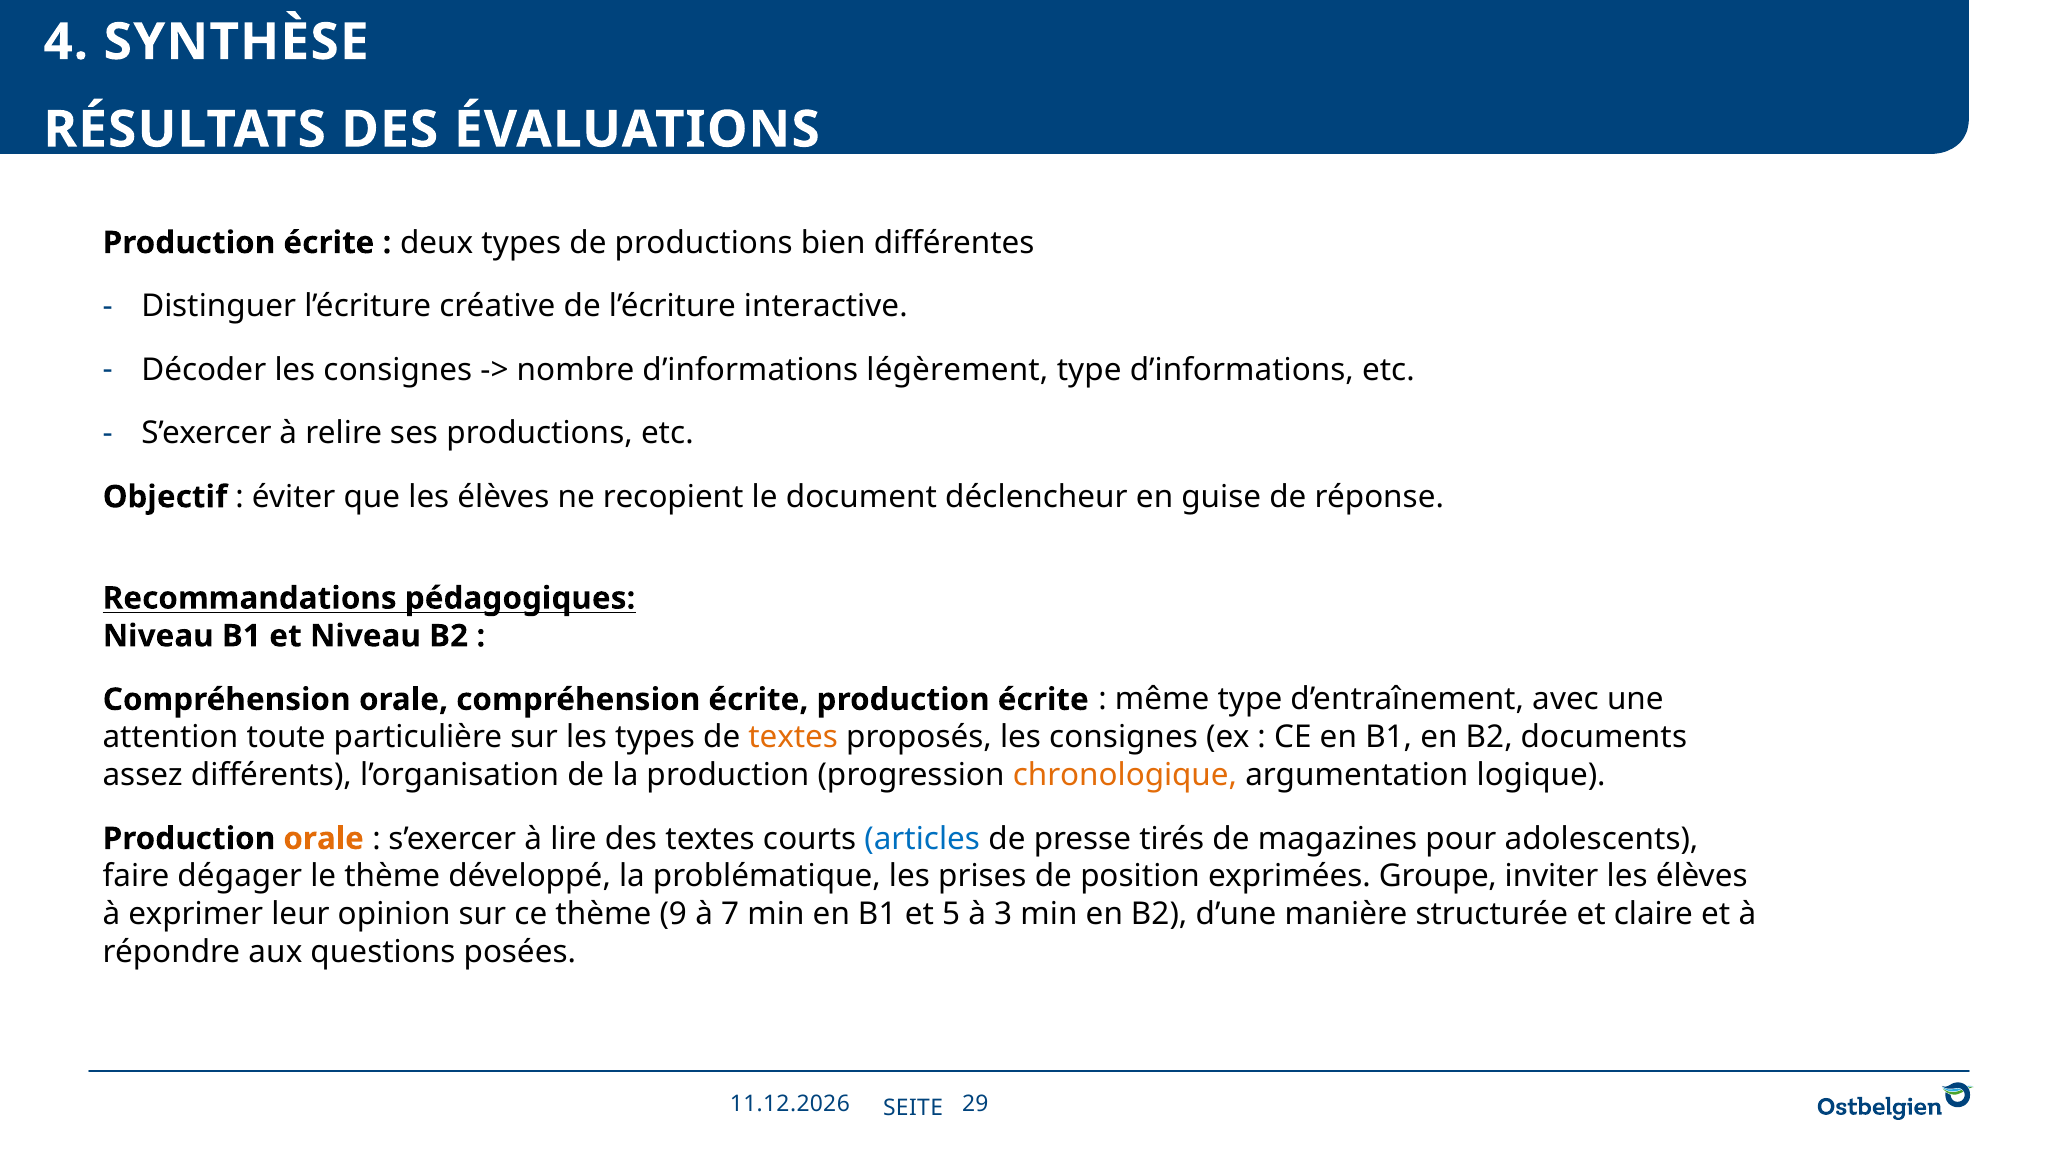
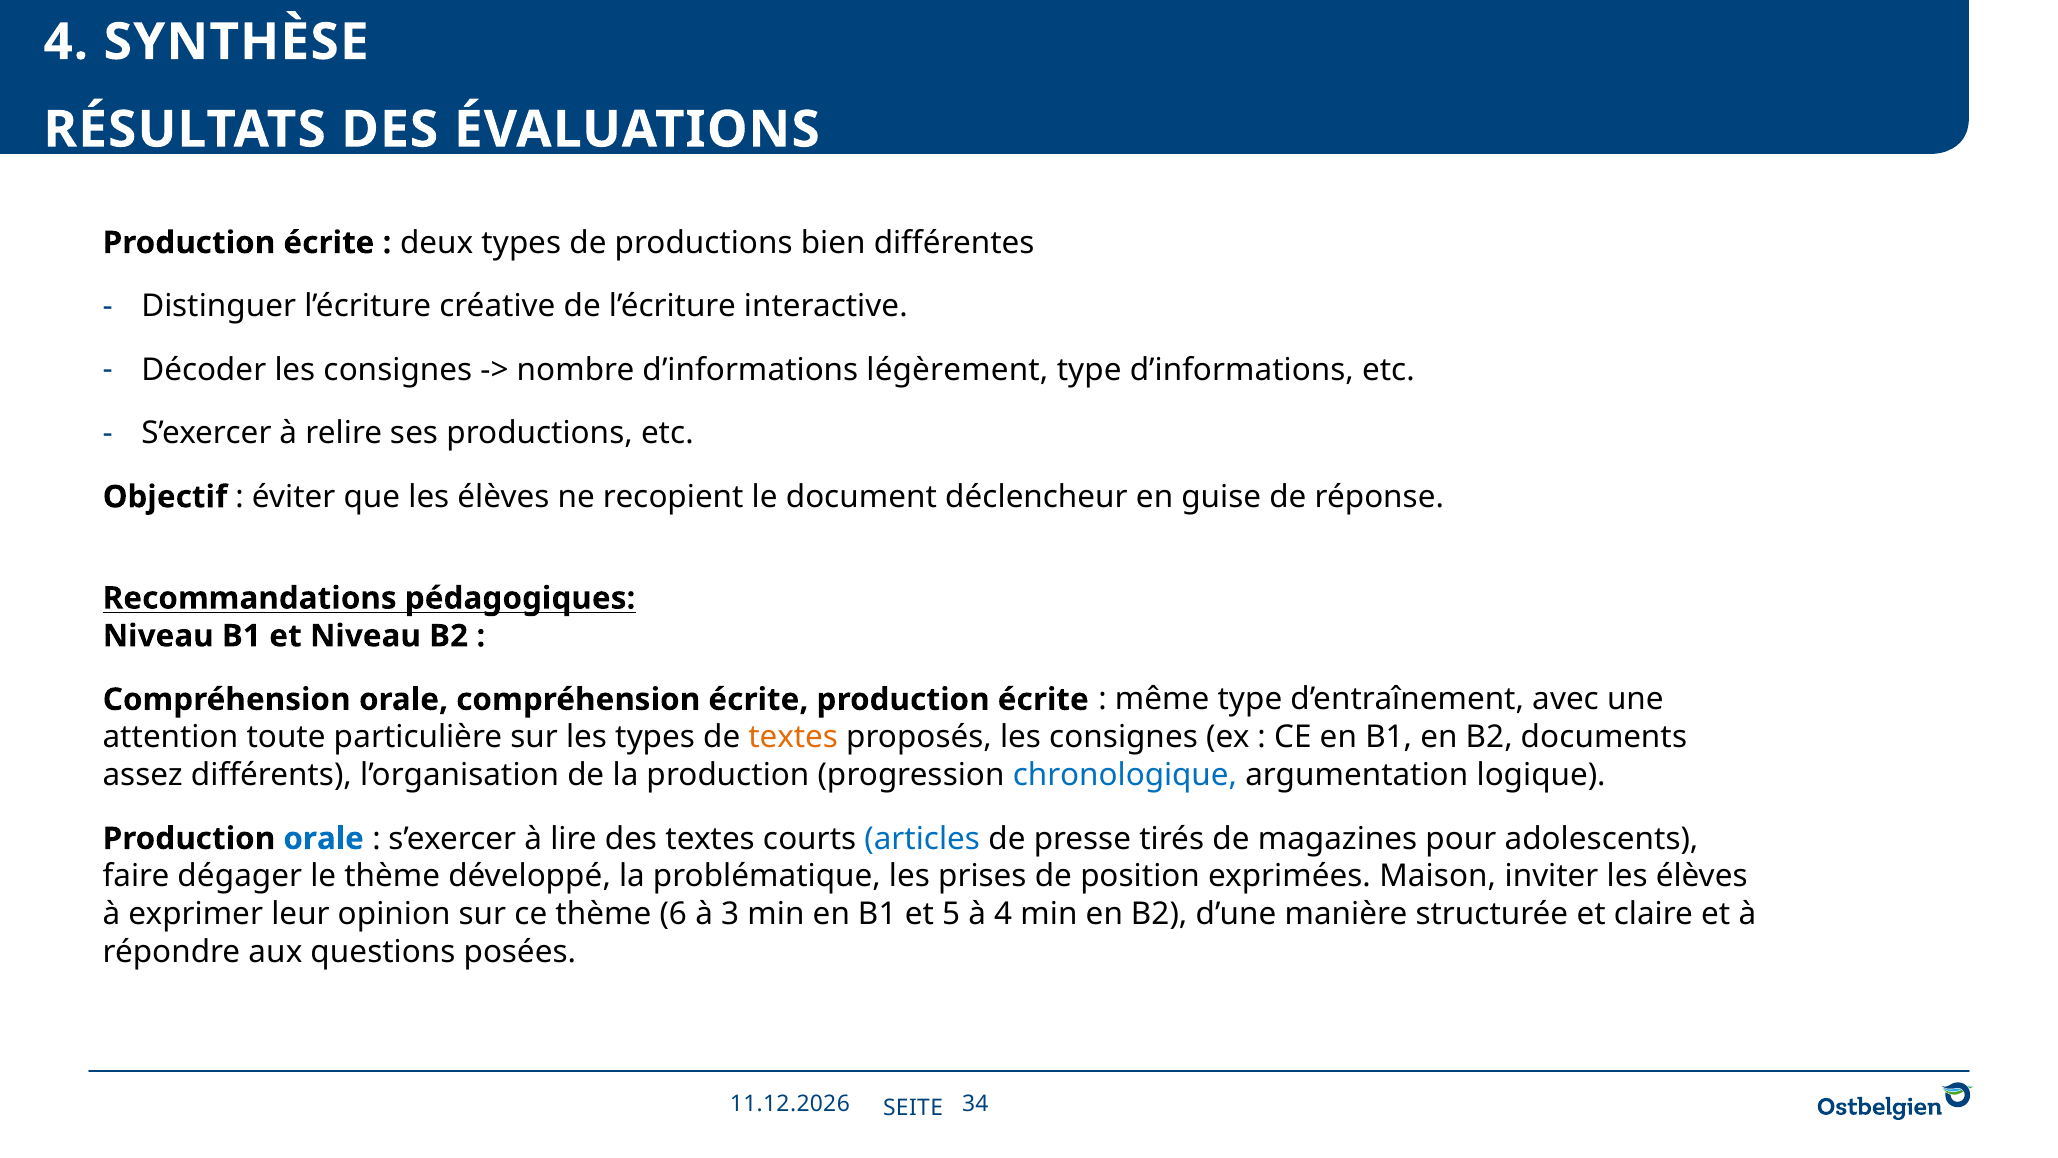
chronologique colour: orange -> blue (1125, 775)
orale colour: orange -> blue (324, 838)
Groupe: Groupe -> Maison (1438, 876)
9: 9 -> 6 (673, 914)
7: 7 -> 3 (730, 914)
à 3: 3 -> 4 (1003, 914)
29: 29 -> 34 (975, 1104)
